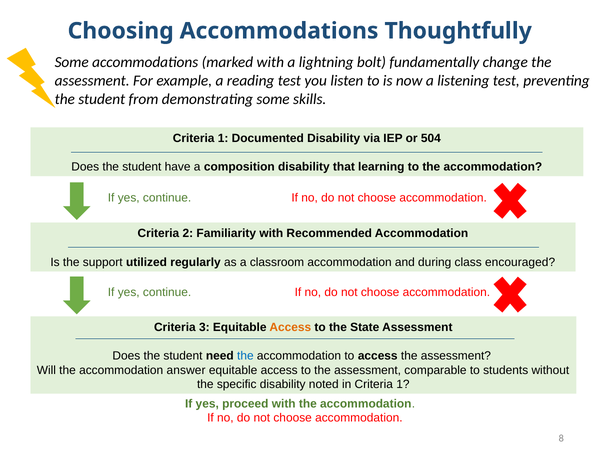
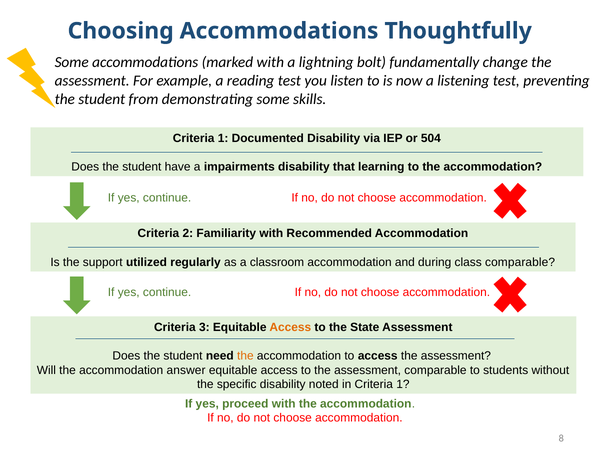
composition: composition -> impairments (239, 167)
class encouraged: encouraged -> comparable (520, 262)
the colour: blue -> orange (245, 356)
